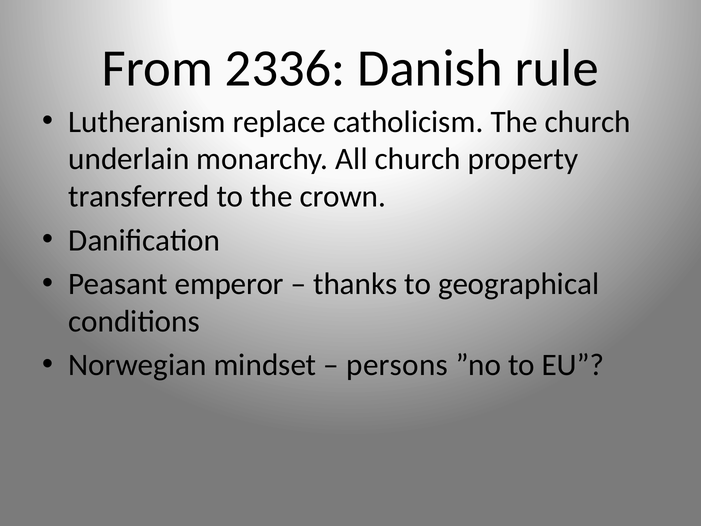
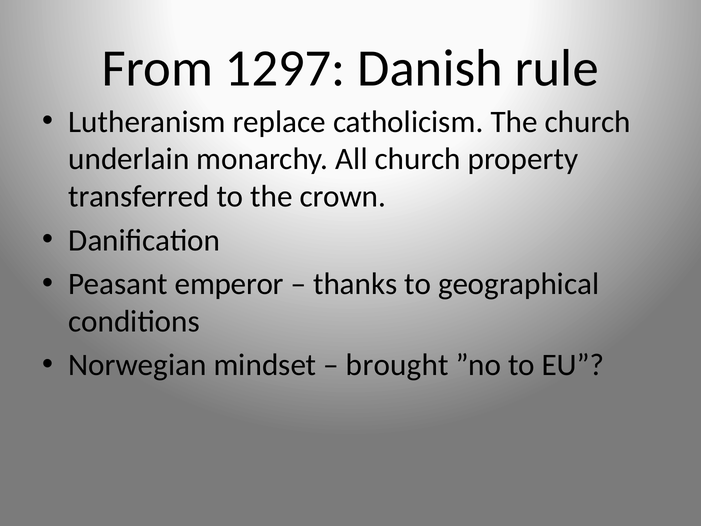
2336: 2336 -> 1297 (285, 69)
persons: persons -> brought (397, 365)
